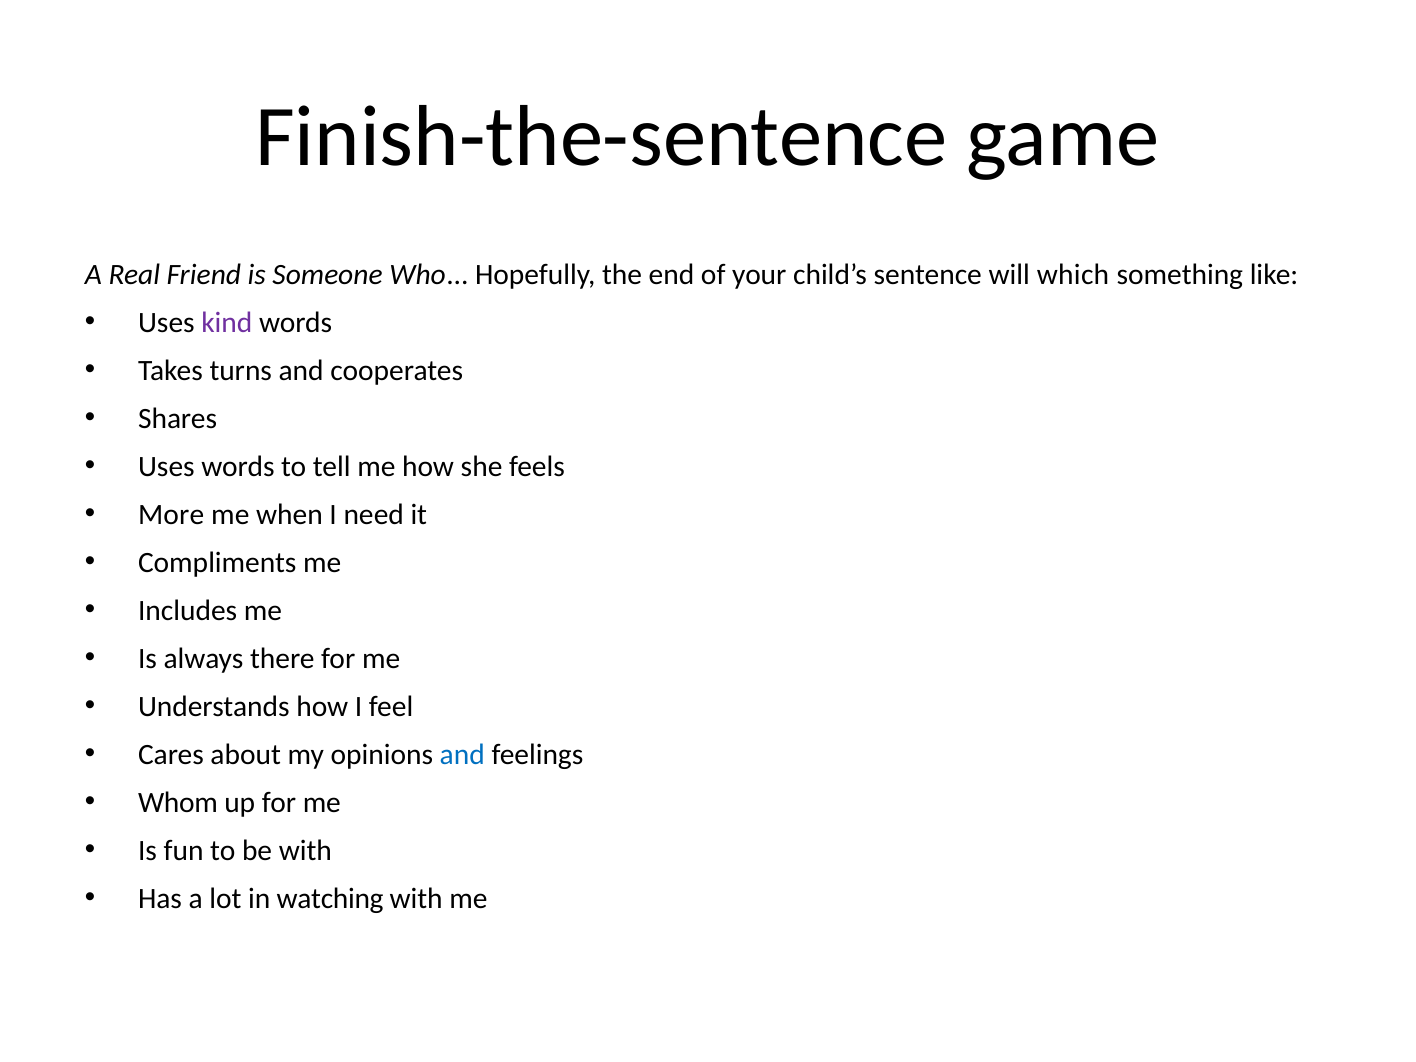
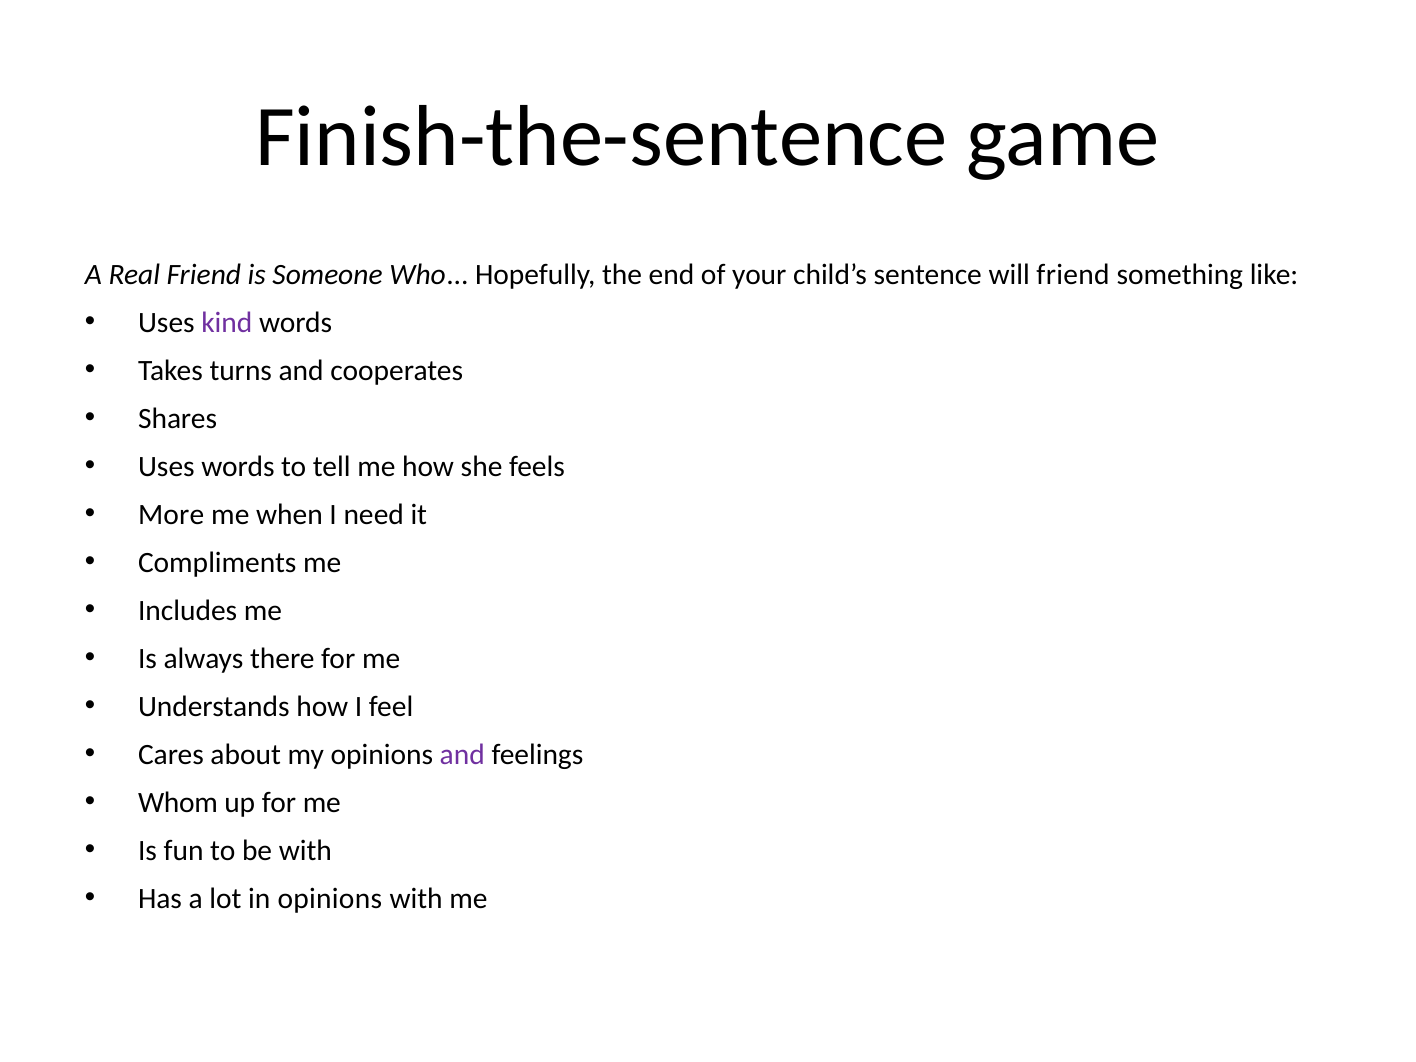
will which: which -> friend (1073, 275)
and colour: blue -> purple (462, 755)
in watching: watching -> opinions (330, 899)
